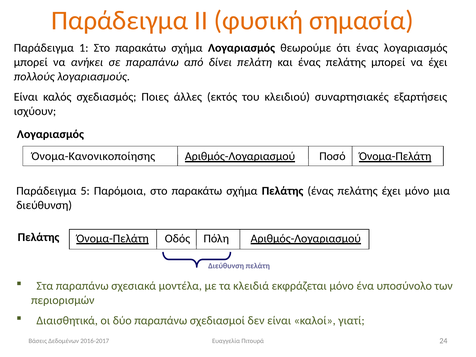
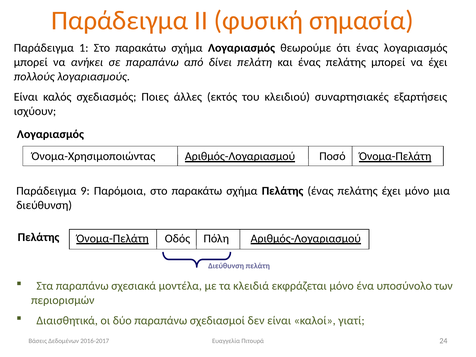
Όνομα-Κανονικοποίησης: Όνομα-Κανονικοποίησης -> Όνομα-Χρησιμοποιώντας (93, 156)
5: 5 -> 9 (85, 191)
